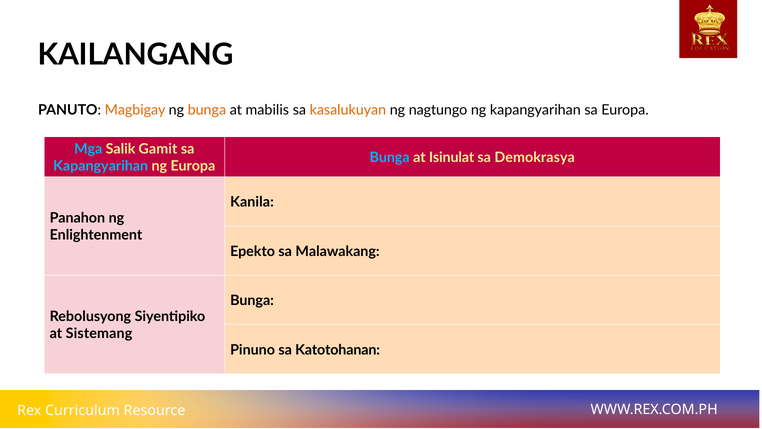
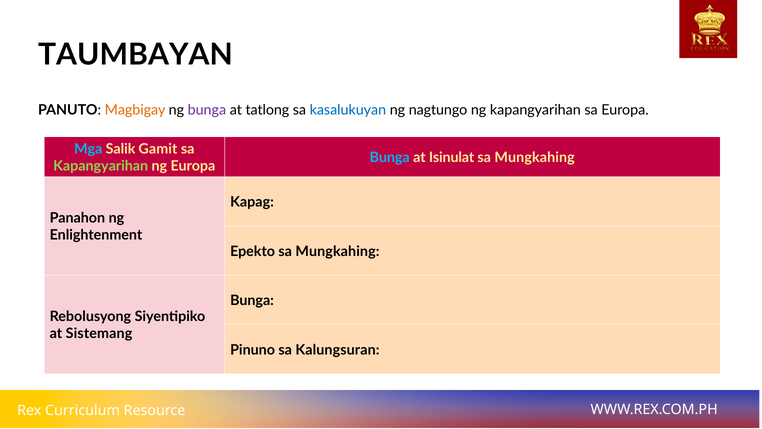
KAILANGANG: KAILANGANG -> TAUMBAYAN (136, 55)
bunga colour: orange -> purple (207, 110)
mabilis: mabilis -> tatlong (267, 110)
kasalukuyan colour: orange -> blue (348, 110)
Demokrasya: Demokrasya -> Mungkahing (535, 157)
Kapangyarihan colour: light blue -> light green (101, 166)
Kanila: Kanila -> Kapag (252, 202)
Epekto sa Malawakang: Malawakang -> Mungkahing (337, 251)
Katotohanan: Katotohanan -> Kalungsuran (337, 349)
